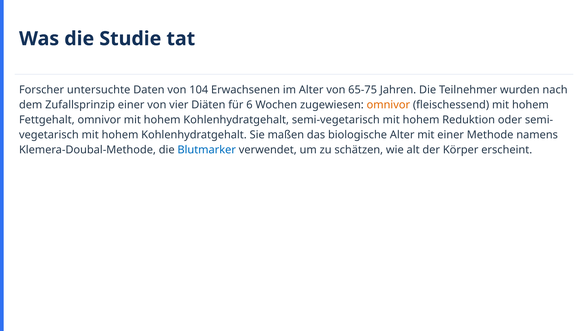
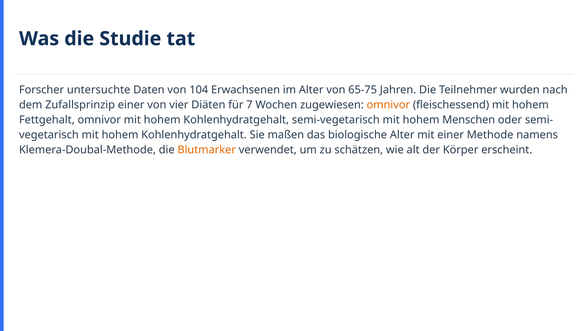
6: 6 -> 7 (249, 105)
Reduktion: Reduktion -> Menschen (469, 120)
Blutmarker colour: blue -> orange (207, 150)
